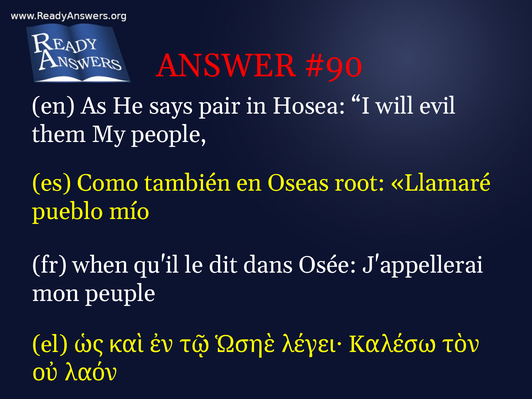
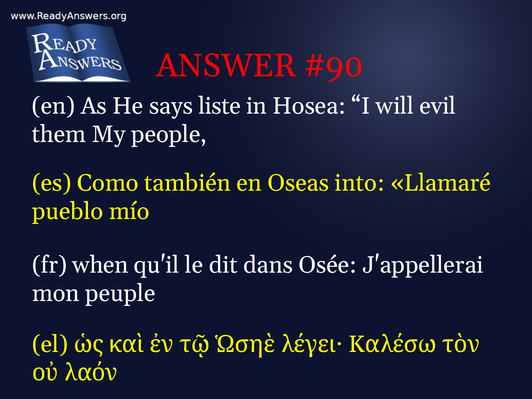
pair: pair -> liste (220, 106)
root: root -> into (360, 183)
